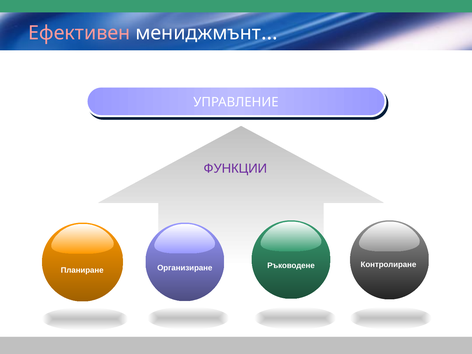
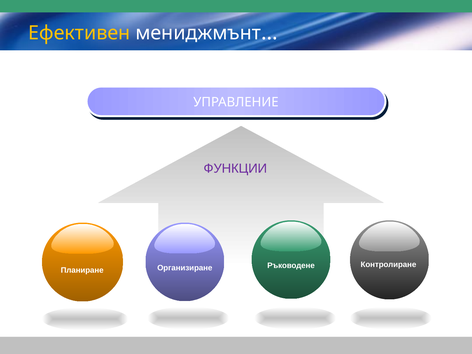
Ефективен colour: pink -> yellow (79, 33)
